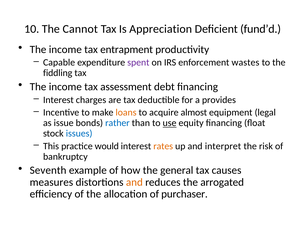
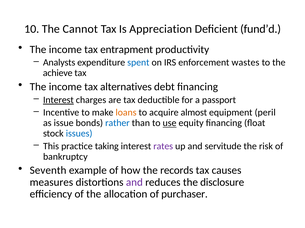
Capable: Capable -> Analysts (59, 63)
spent colour: purple -> blue (138, 63)
fiddling: fiddling -> achieve (58, 73)
assessment: assessment -> alternatives (126, 87)
Interest underline: none -> present (58, 100)
provides: provides -> passport (219, 100)
legal: legal -> peril (265, 113)
would: would -> taking (107, 147)
rates colour: orange -> purple (163, 147)
interpret: interpret -> servitude (223, 147)
general: general -> records (177, 171)
and colour: orange -> purple (134, 183)
arrogated: arrogated -> disclosure (222, 183)
